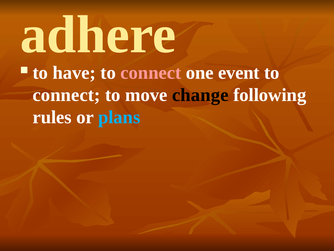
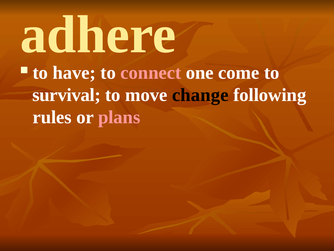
event: event -> come (239, 73)
connect: connect -> survival (67, 95)
plans colour: light blue -> pink (119, 117)
